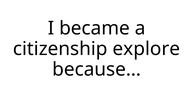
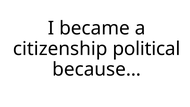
explore: explore -> political (146, 49)
